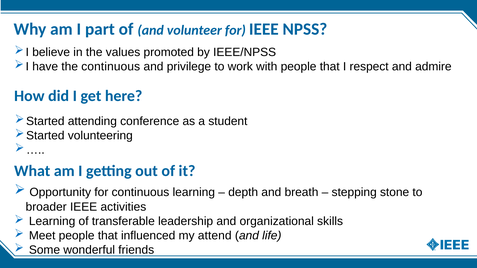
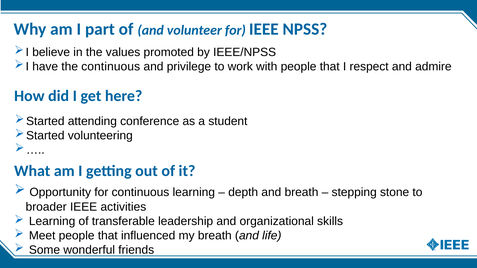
my attend: attend -> breath (215, 236)
